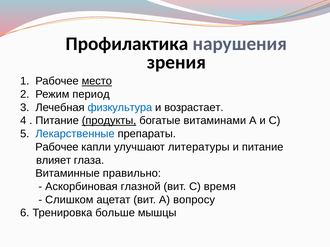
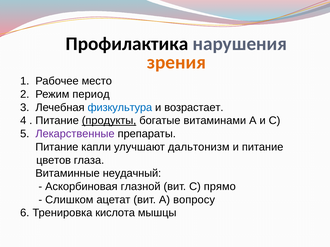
зрения colour: black -> orange (176, 62)
место underline: present -> none (97, 81)
Лекарственные colour: blue -> purple (75, 134)
Рабочее: Рабочее -> Питание (57, 147)
литературы: литературы -> дальтонизм (199, 147)
влияет: влияет -> цветов (54, 160)
правильно: правильно -> неудачный (132, 174)
время: время -> прямо (220, 187)
больше: больше -> кислота (115, 213)
